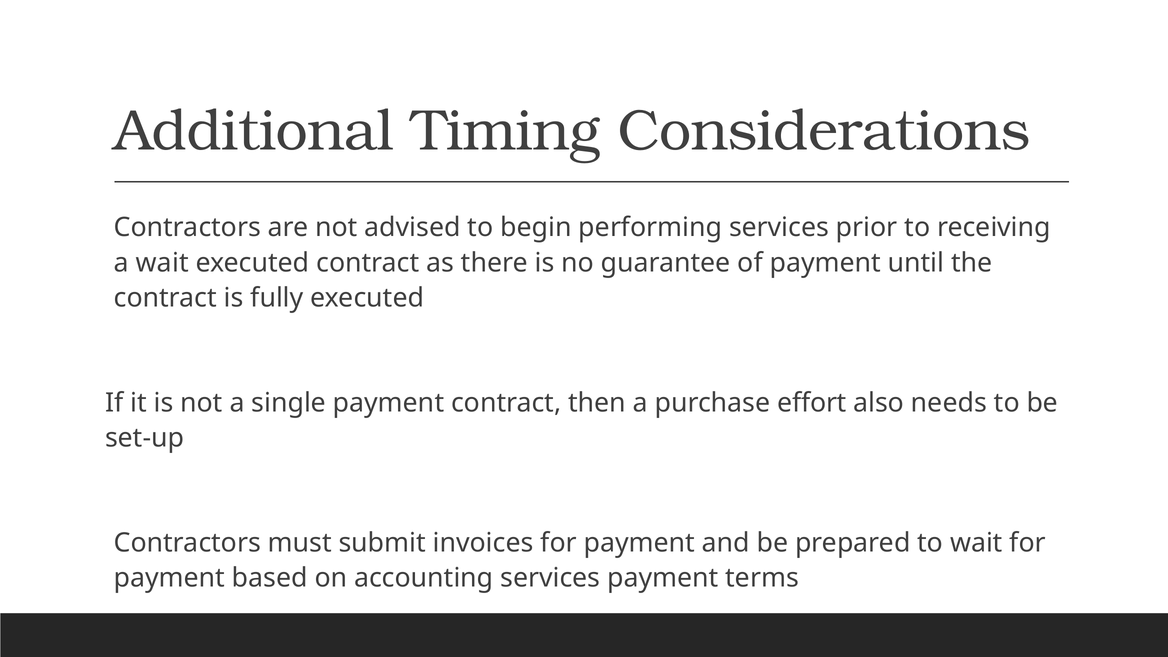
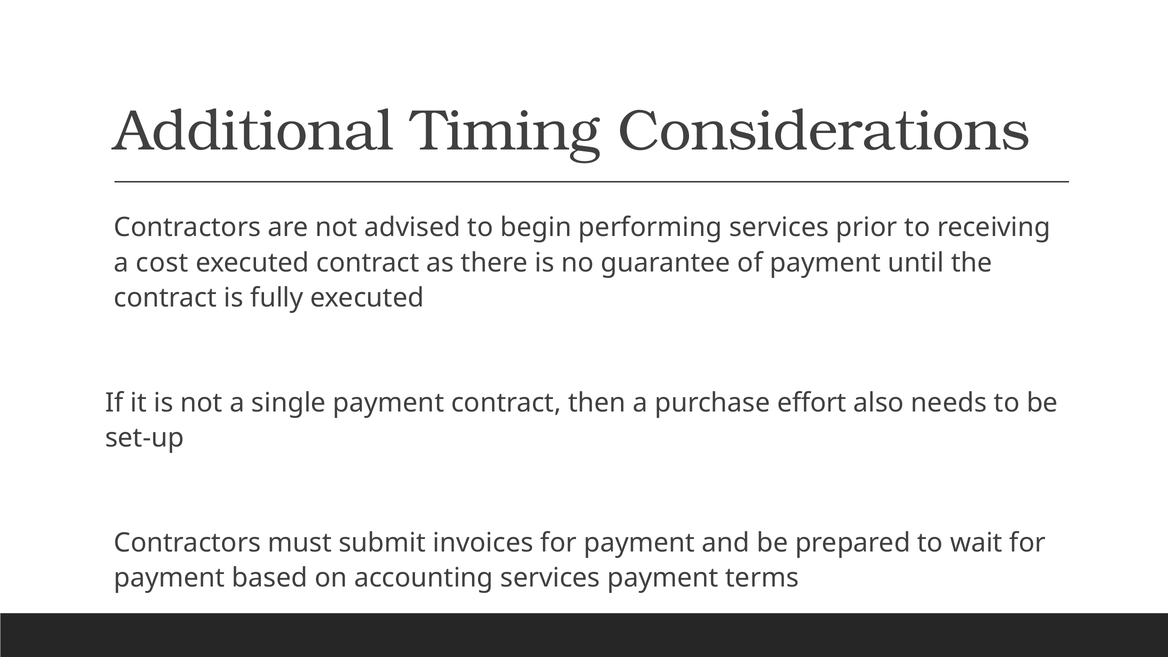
a wait: wait -> cost (162, 263)
